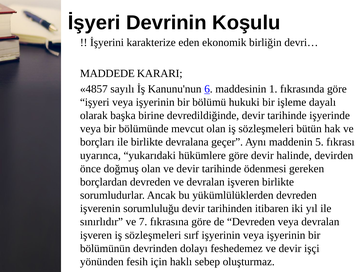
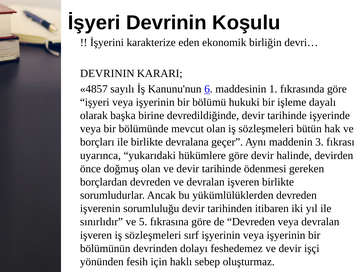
MADDEDE: MADDEDE -> DEVRININ (107, 73)
5: 5 -> 3 (319, 142)
7: 7 -> 5 (143, 222)
